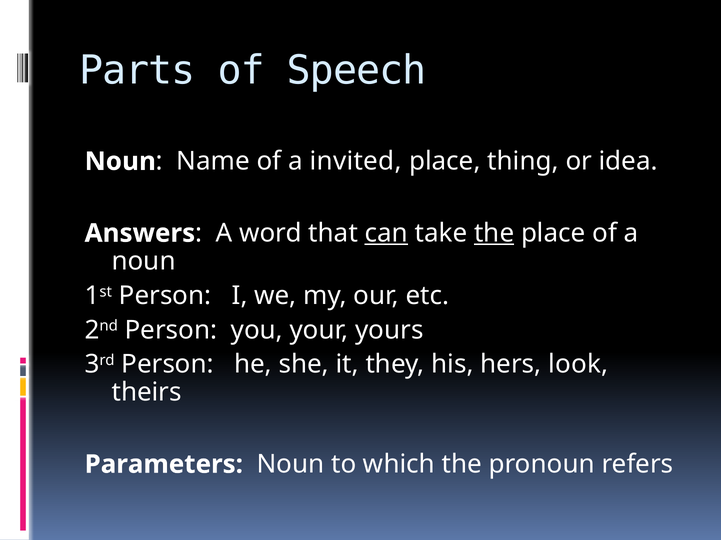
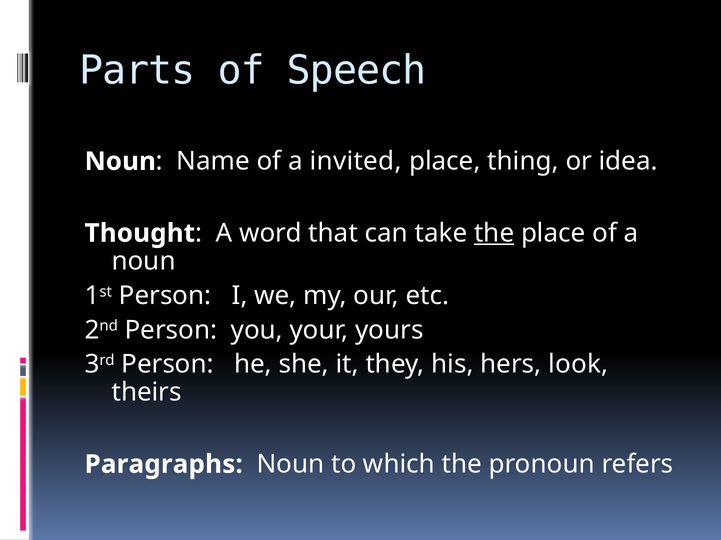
Answers: Answers -> Thought (140, 234)
can underline: present -> none (386, 234)
Parameters: Parameters -> Paragraphs (164, 465)
